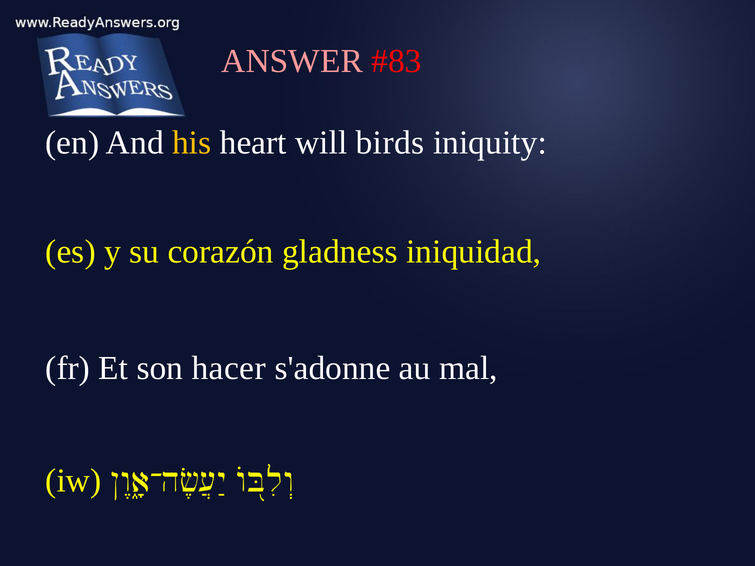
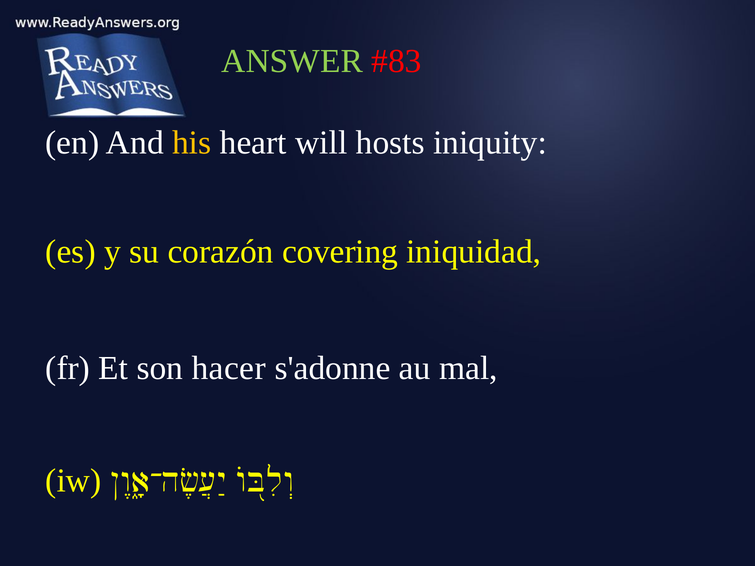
ANSWER colour: pink -> light green (292, 61)
birds: birds -> hosts (390, 143)
gladness: gladness -> covering (340, 252)
